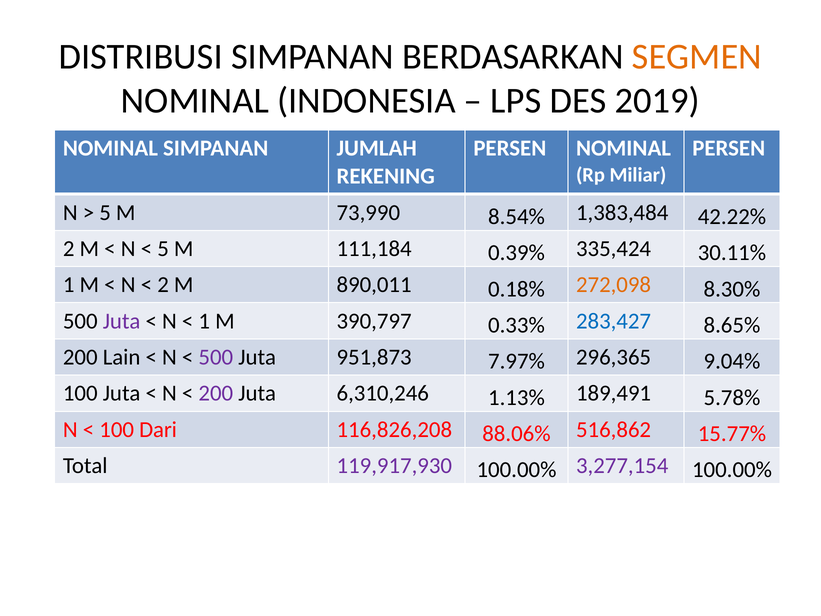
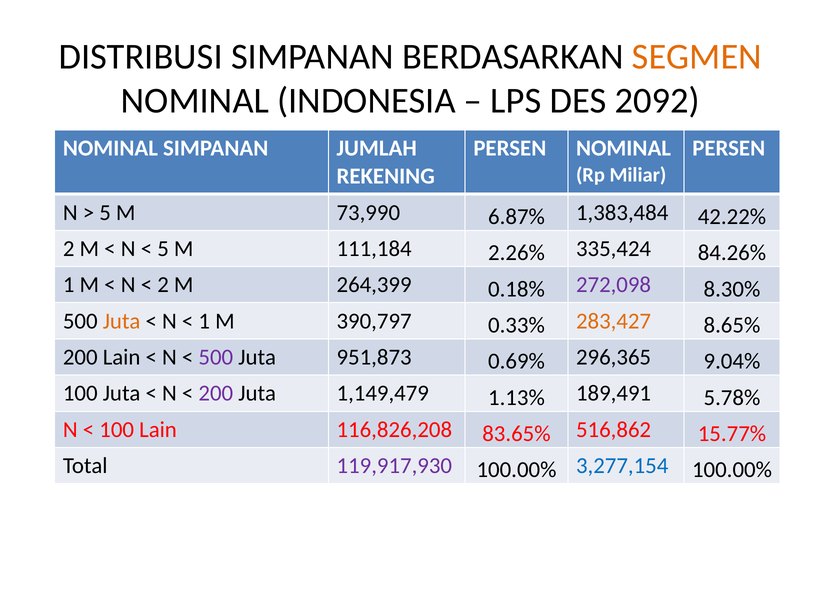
2019: 2019 -> 2092 (657, 100)
8.54%: 8.54% -> 6.87% (516, 217)
0.39%: 0.39% -> 2.26% (516, 253)
30.11%: 30.11% -> 84.26% (732, 253)
890,011: 890,011 -> 264,399 (374, 285)
272,098 colour: orange -> purple (614, 285)
Juta colour: purple -> orange (122, 321)
283,427 colour: blue -> orange (614, 321)
7.97%: 7.97% -> 0.69% (516, 361)
6,310,246: 6,310,246 -> 1,149,479 (383, 393)
100 Dari: Dari -> Lain (158, 429)
88.06%: 88.06% -> 83.65% (516, 434)
3,277,154 colour: purple -> blue (622, 466)
